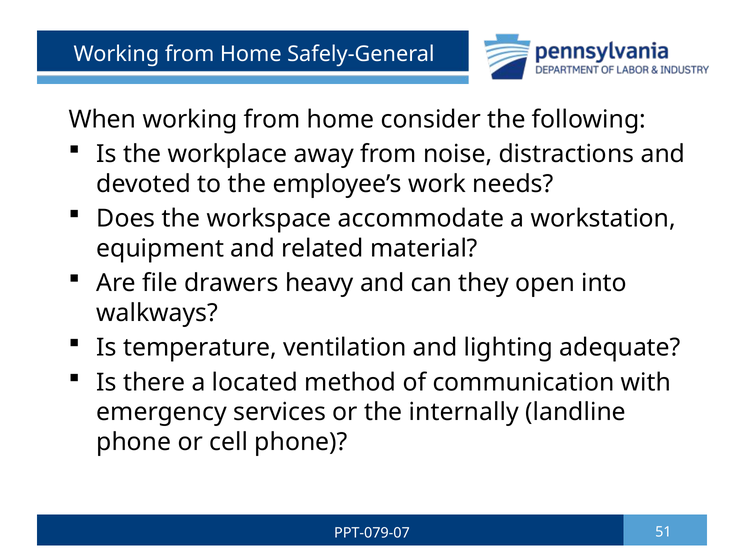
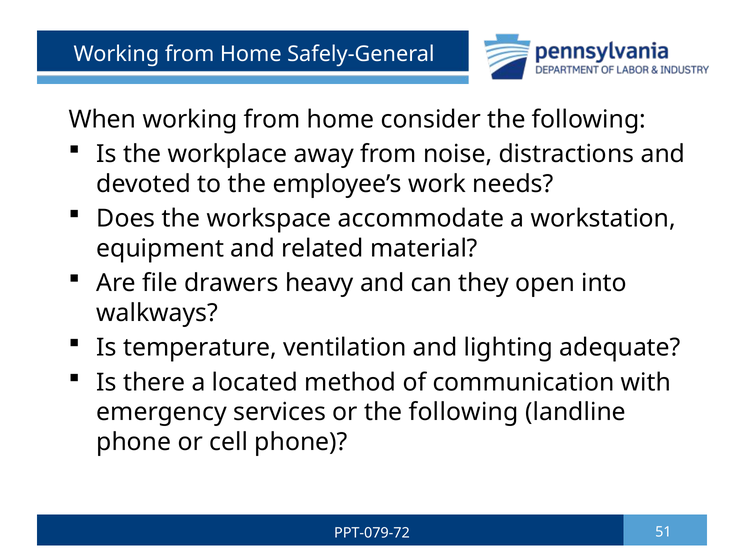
or the internally: internally -> following (464, 412)
PPT-079-07: PPT-079-07 -> PPT-079-72 (372, 533)
